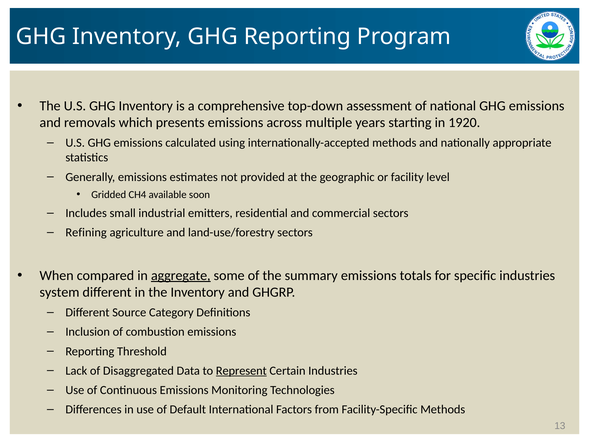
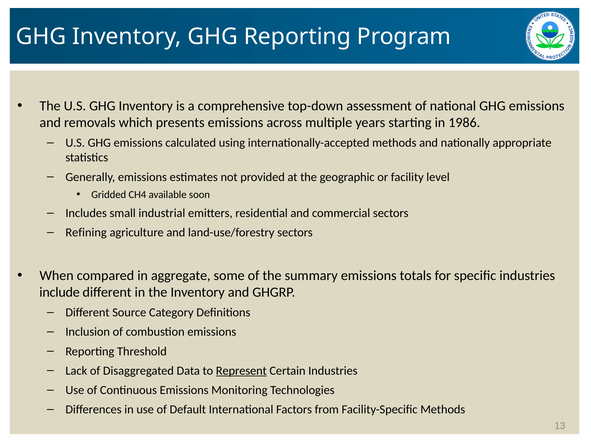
1920: 1920 -> 1986 (464, 123)
aggregate underline: present -> none (181, 276)
system: system -> include (60, 292)
